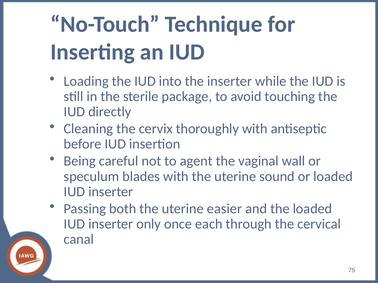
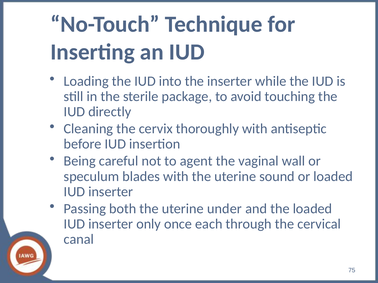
easier: easier -> under (224, 209)
